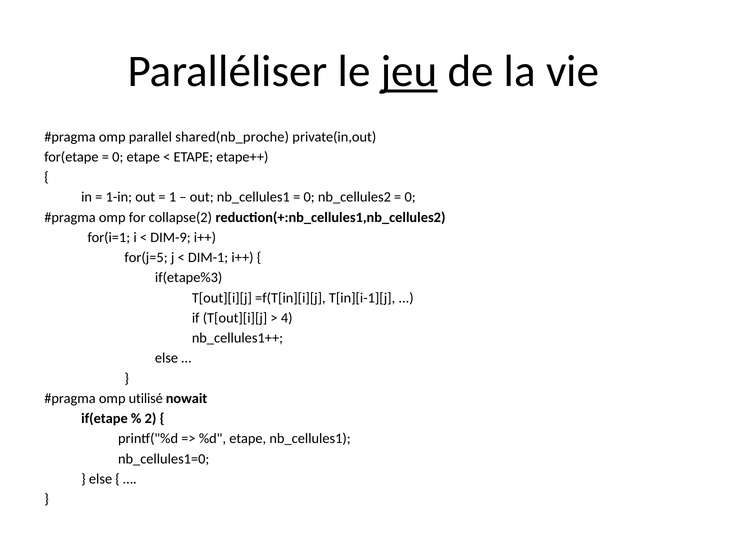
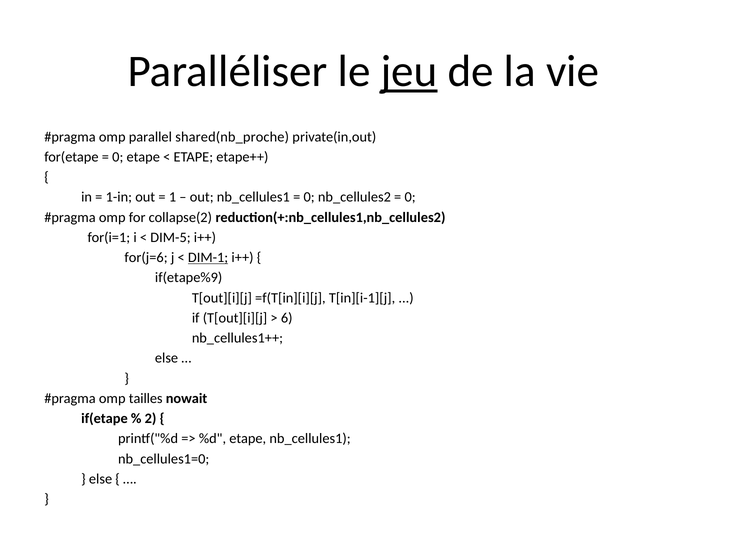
DIM-9: DIM-9 -> DIM-5 (170, 237)
for(j=5: for(j=5 -> for(j=6 (146, 257)
DIM-1 underline: none -> present (208, 257)
if(etape%3: if(etape%3 -> if(etape%9 (189, 278)
4: 4 -> 6 (287, 318)
utilisé: utilisé -> tailles (146, 398)
